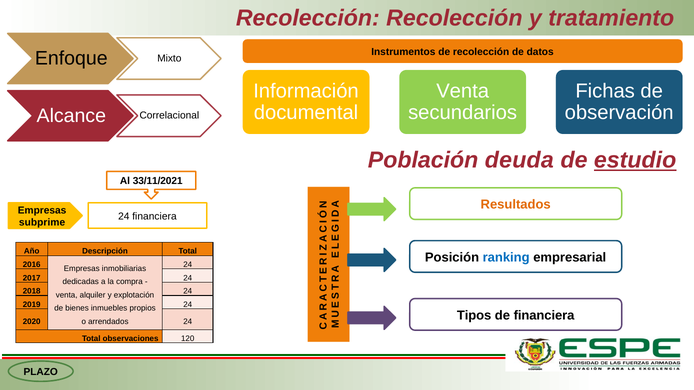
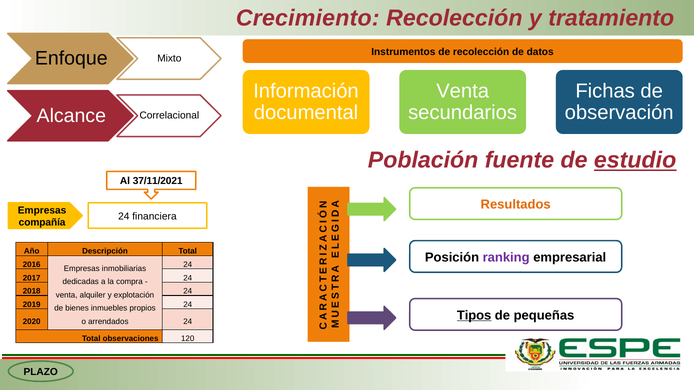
Recolección: Recolección -> Crecimiento (308, 18)
deuda: deuda -> fuente (519, 160)
33/11/2021: 33/11/2021 -> 37/11/2021 (158, 181)
subprime: subprime -> compañía (42, 223)
ranking colour: blue -> purple (506, 258)
Tipos underline: none -> present (474, 316)
de financiera: financiera -> pequeñas (544, 316)
